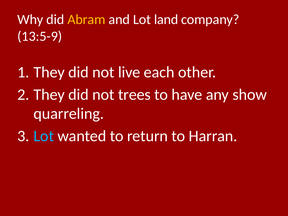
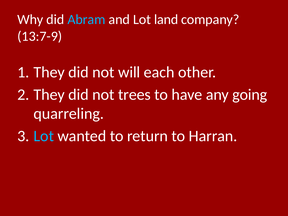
Abram colour: yellow -> light blue (86, 19)
13:5-9: 13:5-9 -> 13:7-9 (40, 36)
live: live -> will (129, 72)
show: show -> going (250, 95)
